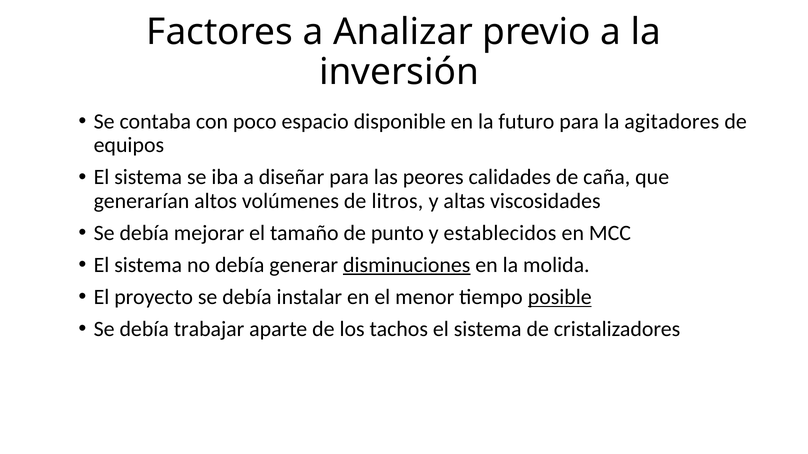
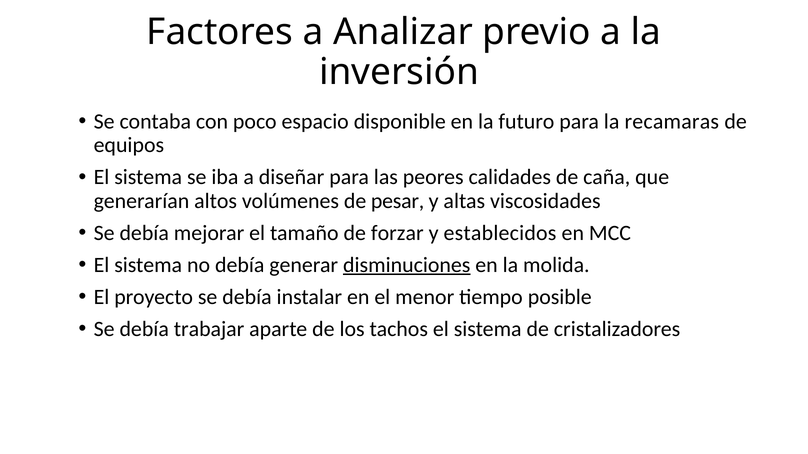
agitadores: agitadores -> recamaras (672, 122)
litros: litros -> pesar (398, 201)
punto: punto -> forzar (397, 233)
posible underline: present -> none (560, 297)
